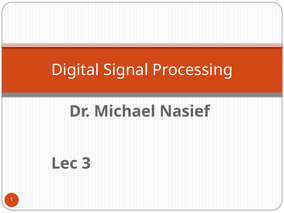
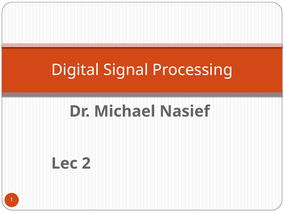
3: 3 -> 2 (86, 163)
